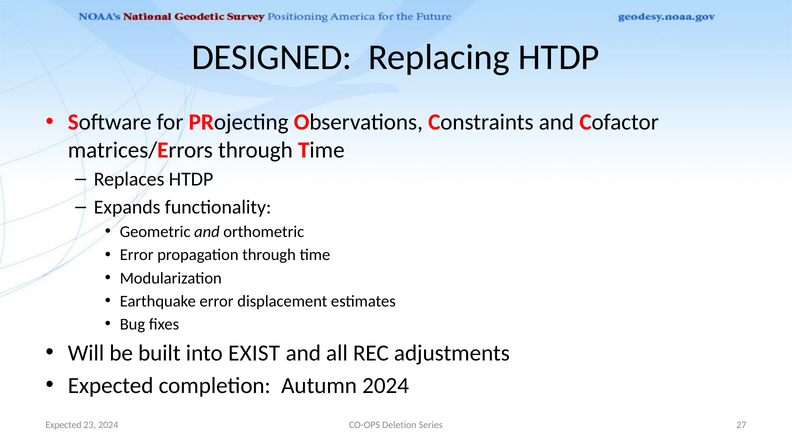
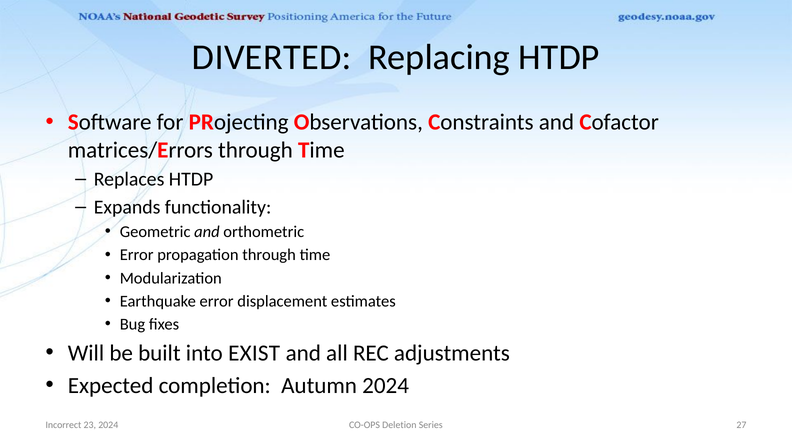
DESIGNED: DESIGNED -> DIVERTED (272, 58)
Expected: Expected -> Incorrect (63, 425)
